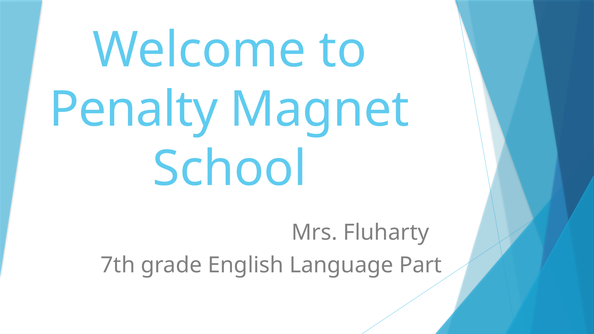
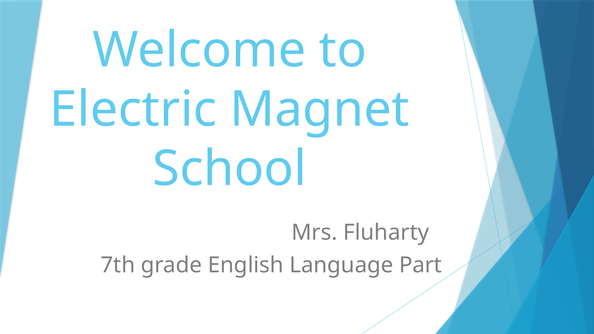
Penalty: Penalty -> Electric (133, 109)
